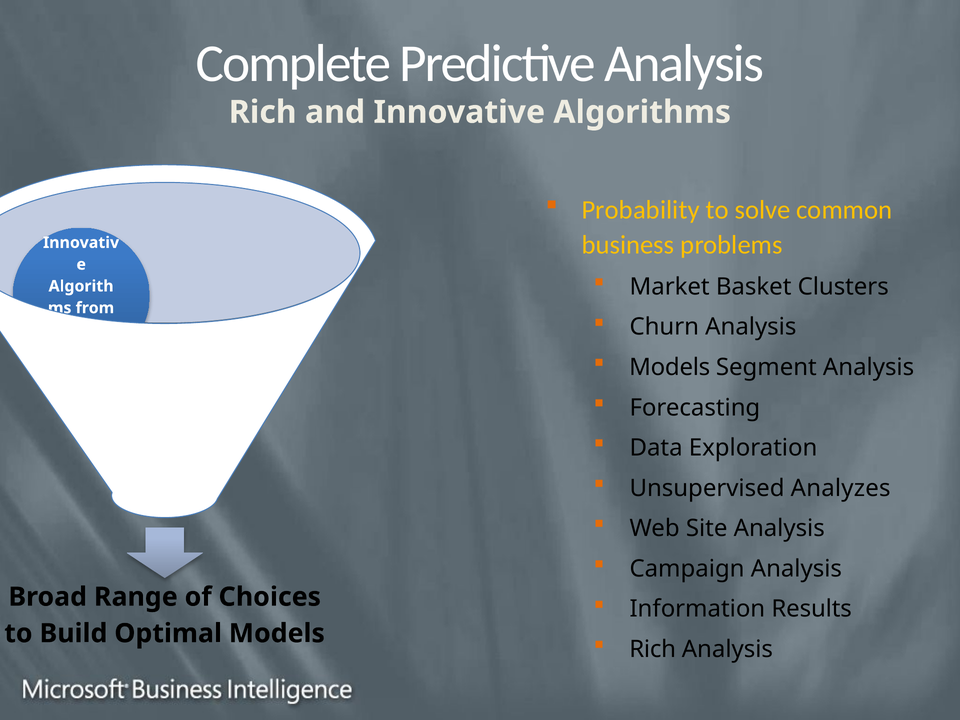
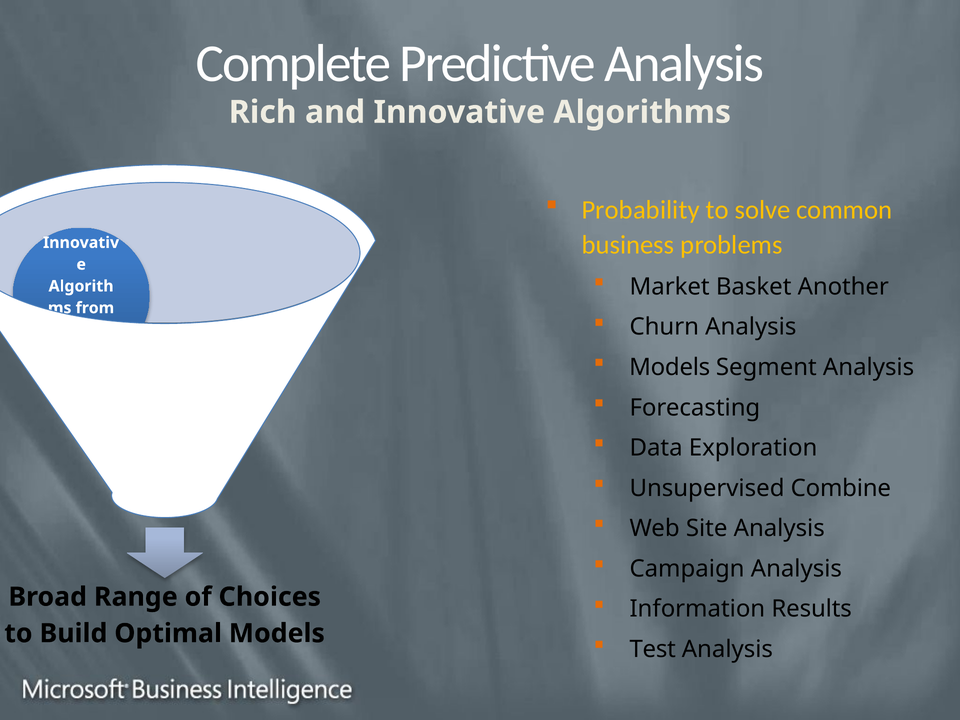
Clusters: Clusters -> Another (843, 287)
Analyzes: Analyzes -> Combine (841, 488)
Rich: Rich -> Test (653, 649)
